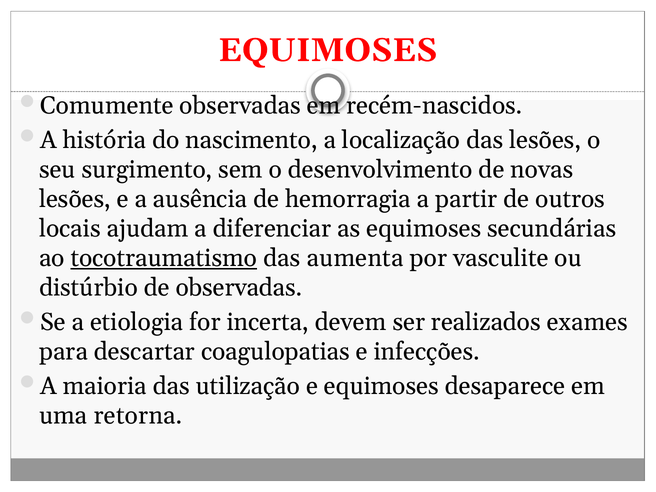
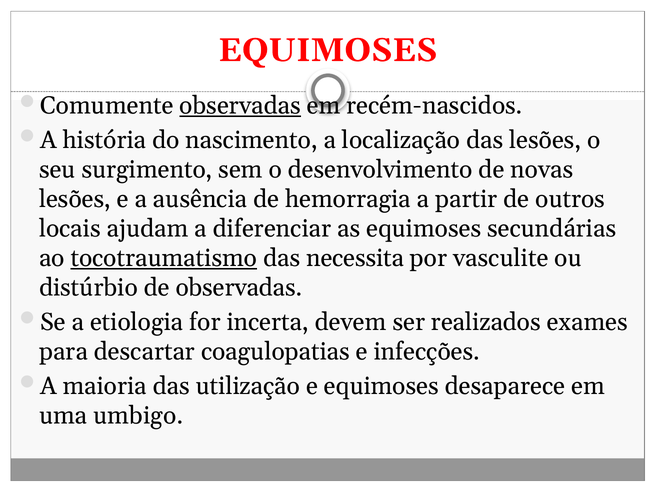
observadas underline: none -> present (240, 106)
aumenta: aumenta -> necessita (355, 258)
retorna: retorna -> umbigo (138, 416)
